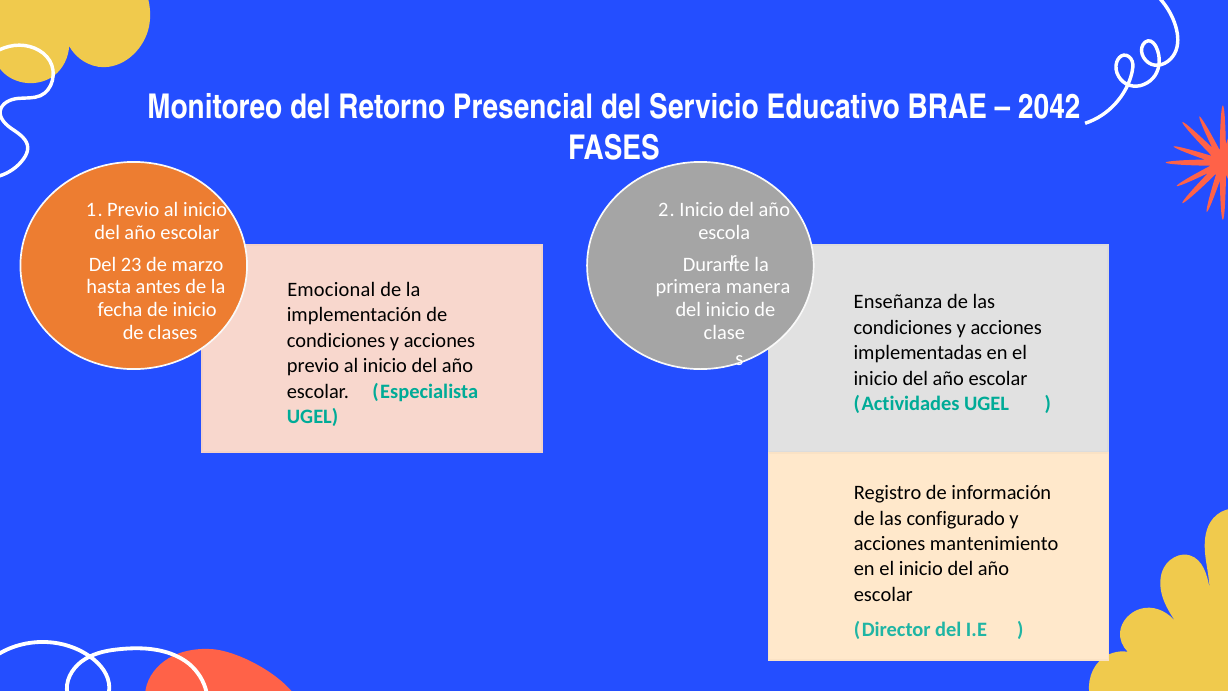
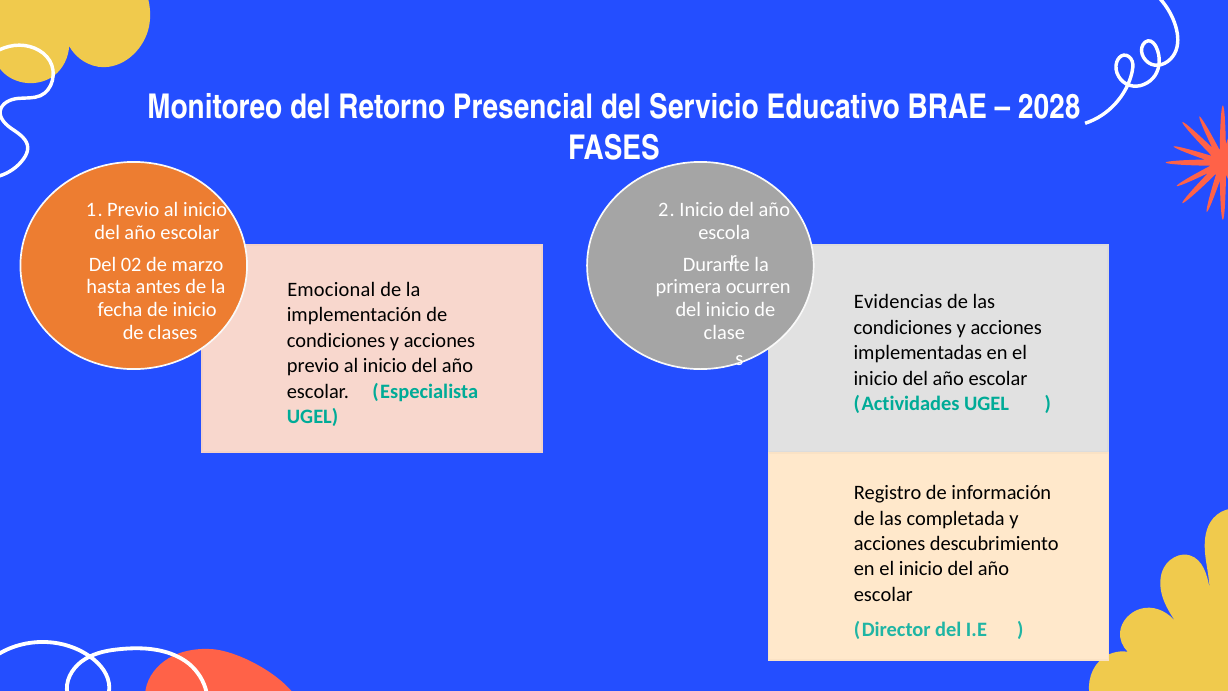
2042: 2042 -> 2028 (1049, 108)
23: 23 -> 02 (131, 264)
manera: manera -> ocurren (758, 287)
Enseñanza: Enseñanza -> Evidencias (898, 302)
configurado: configurado -> completada (956, 518)
mantenimiento: mantenimiento -> descubrimiento (994, 543)
